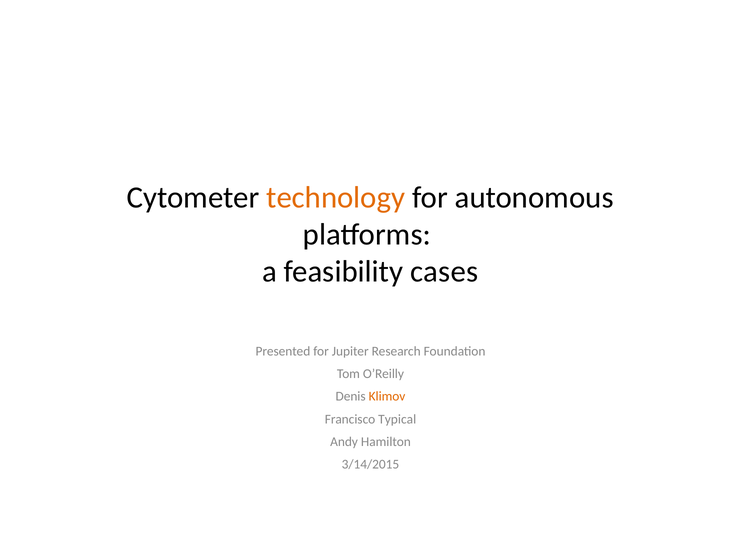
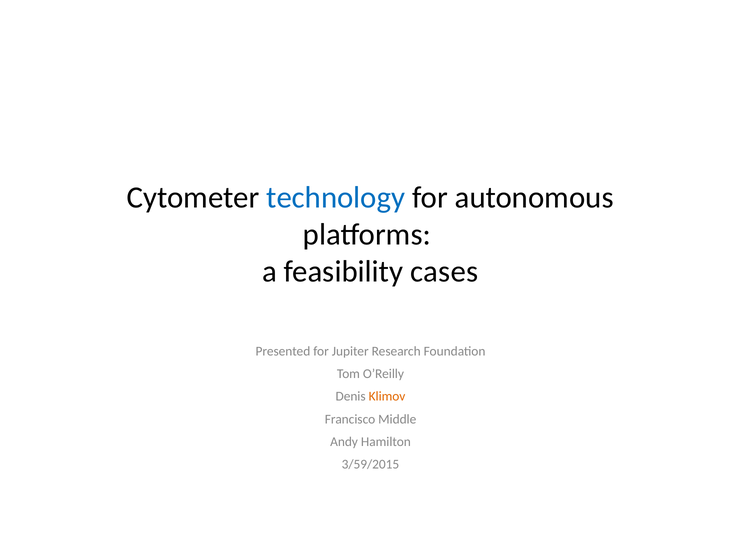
technology colour: orange -> blue (336, 197)
Typical: Typical -> Middle (397, 419)
3/14/2015: 3/14/2015 -> 3/59/2015 (370, 464)
